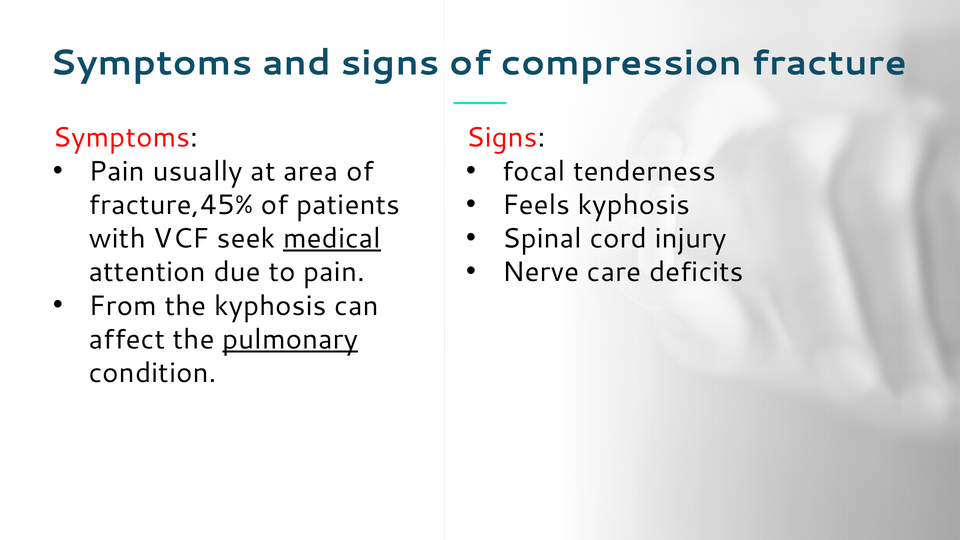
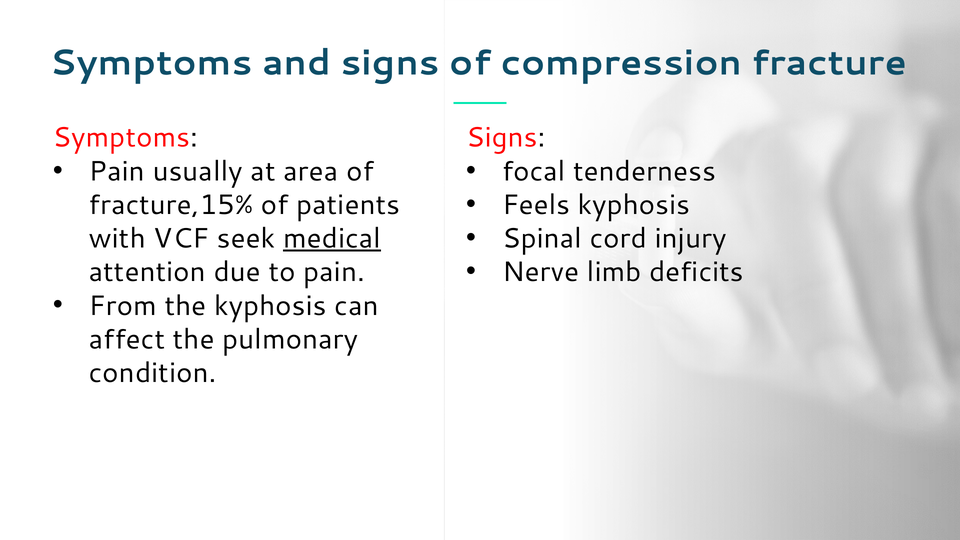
fracture,45%: fracture,45% -> fracture,15% (171, 205)
care: care -> limb (614, 272)
pulmonary underline: present -> none (290, 339)
